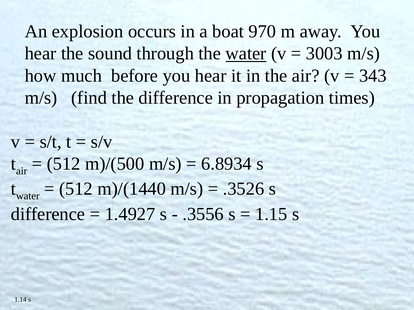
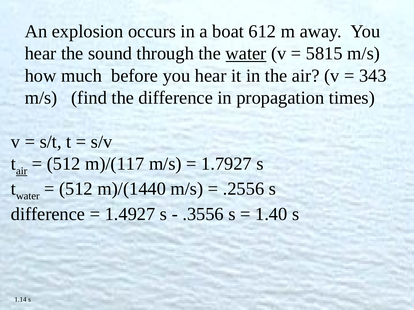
970: 970 -> 612 (262, 32)
3003: 3003 -> 5815 (324, 54)
air underline: none -> present (22, 171)
m)/(500: m)/(500 -> m)/(117 (115, 164)
6.8934: 6.8934 -> 1.7927 (227, 164)
.3526: .3526 -> .2556 (244, 189)
1.15: 1.15 -> 1.40 (271, 214)
